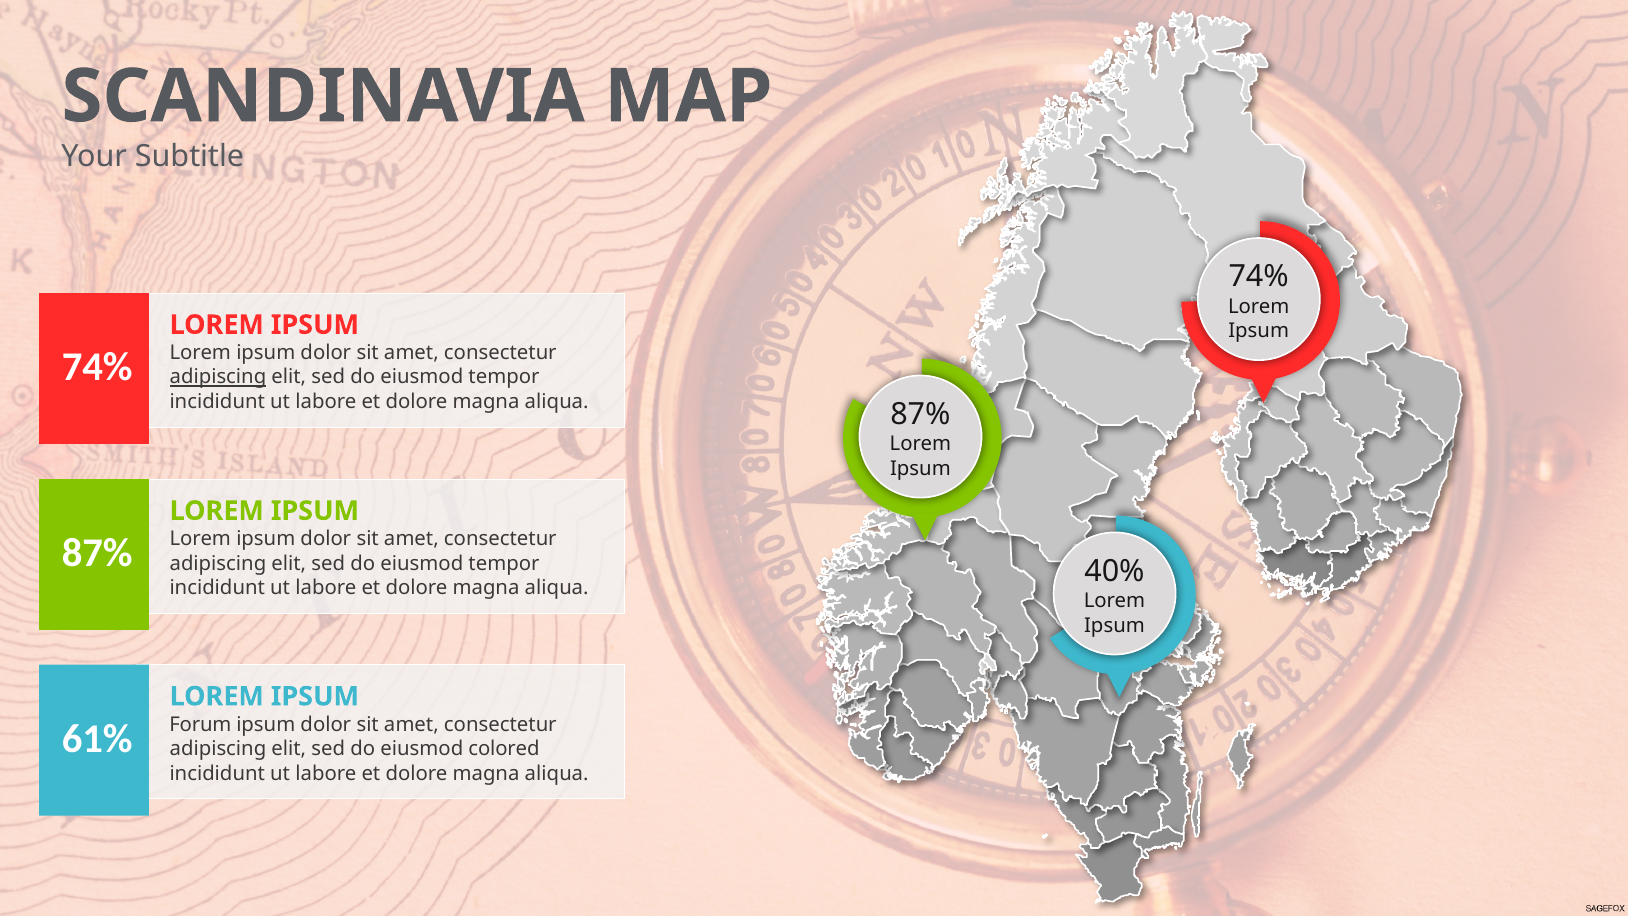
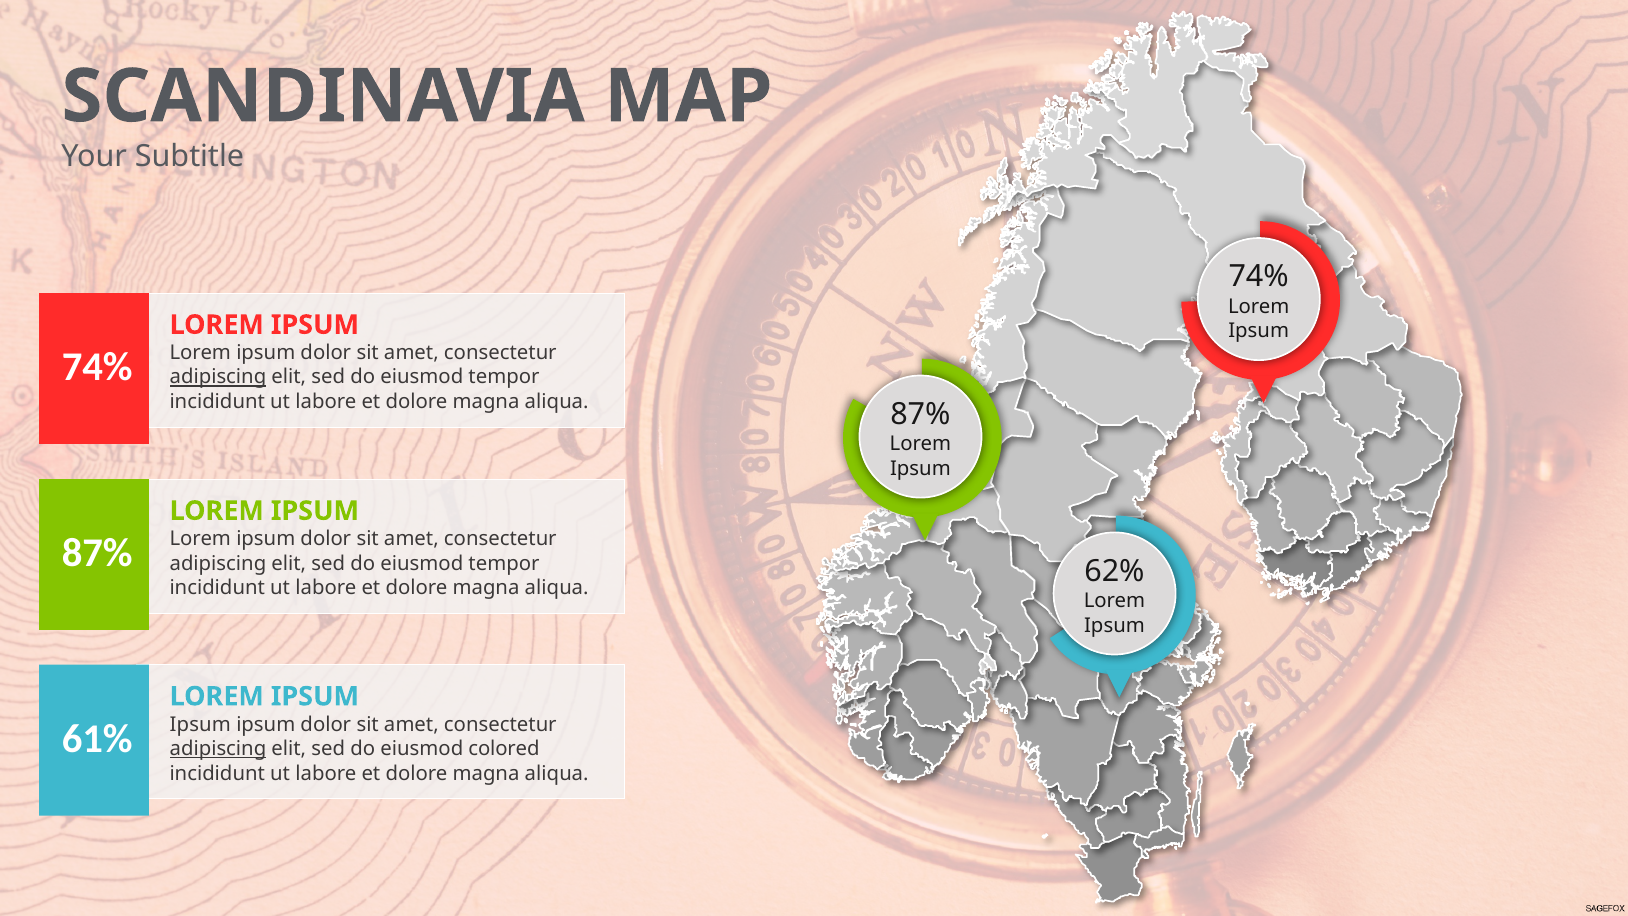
40%: 40% -> 62% (1115, 571)
Forum: Forum -> Ipsum (200, 724)
adipiscing underline: none -> present (218, 749)
